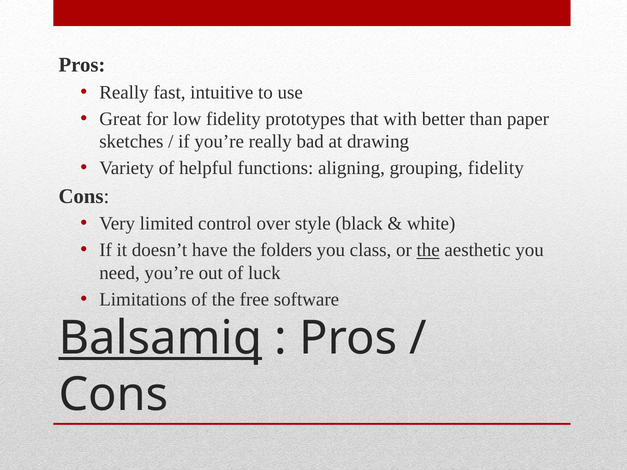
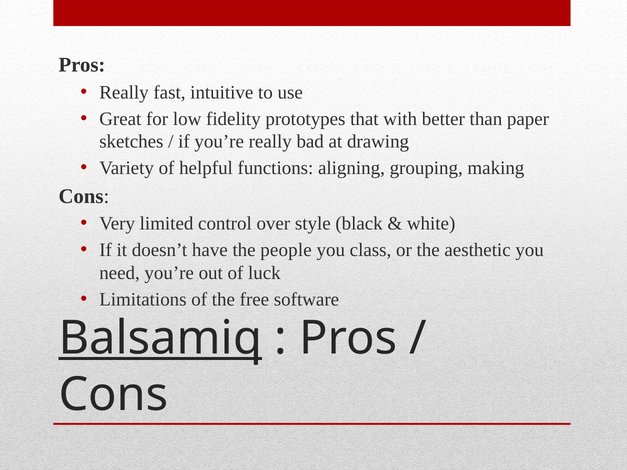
grouping fidelity: fidelity -> making (496, 168)
folders: folders -> people (286, 250)
the underline: present -> none (428, 250)
